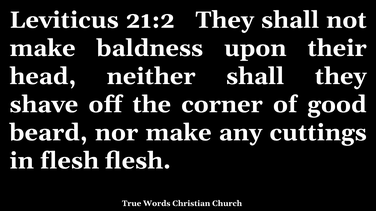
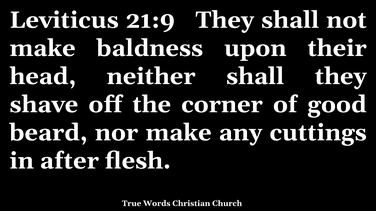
21:2: 21:2 -> 21:9 (150, 20)
in flesh: flesh -> after (69, 161)
